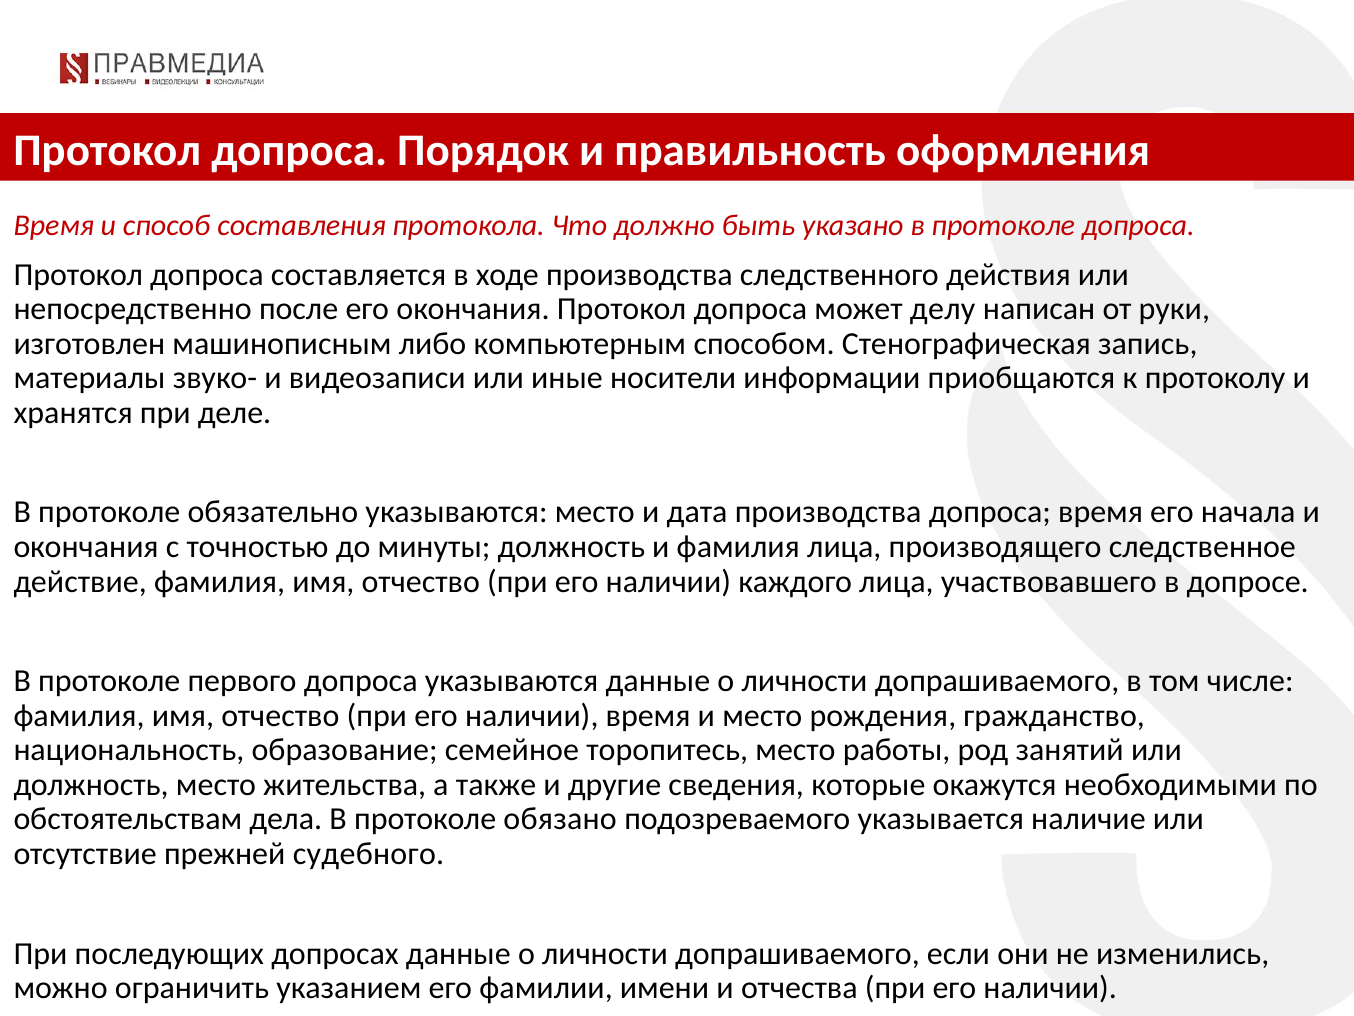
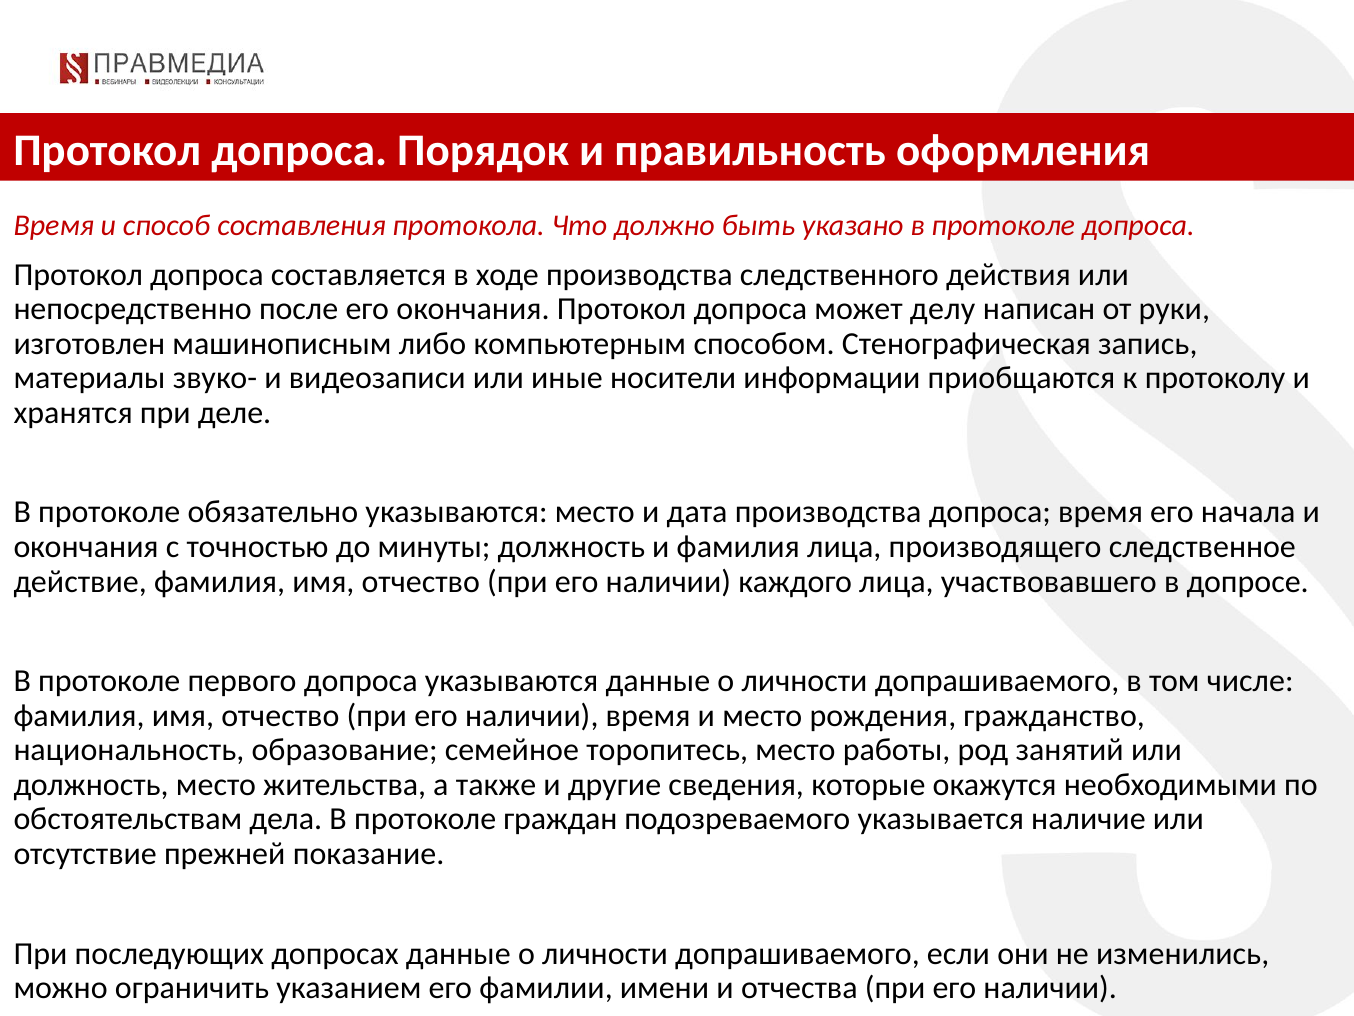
обязано: обязано -> граждан (560, 819)
судебного: судебного -> показание (369, 854)
